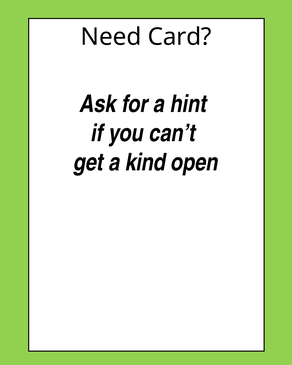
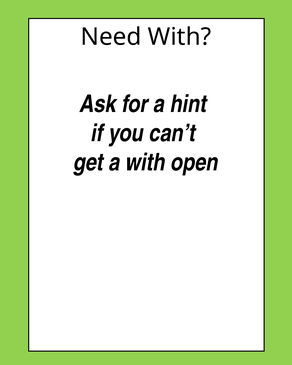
Need Card: Card -> With (180, 37)
a kind: kind -> with (145, 162)
